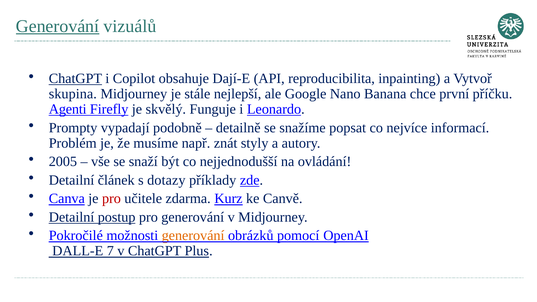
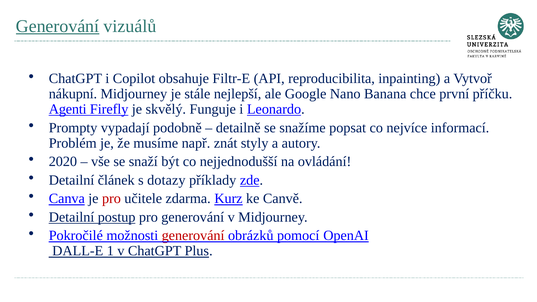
ChatGPT underline: present -> none (75, 79)
Dají-E: Dají-E -> Filtr-E (231, 79)
skupina: skupina -> nákupní (73, 94)
2005: 2005 -> 2020 (63, 162)
generování colour: orange -> red (193, 236)
7: 7 -> 1 (110, 251)
